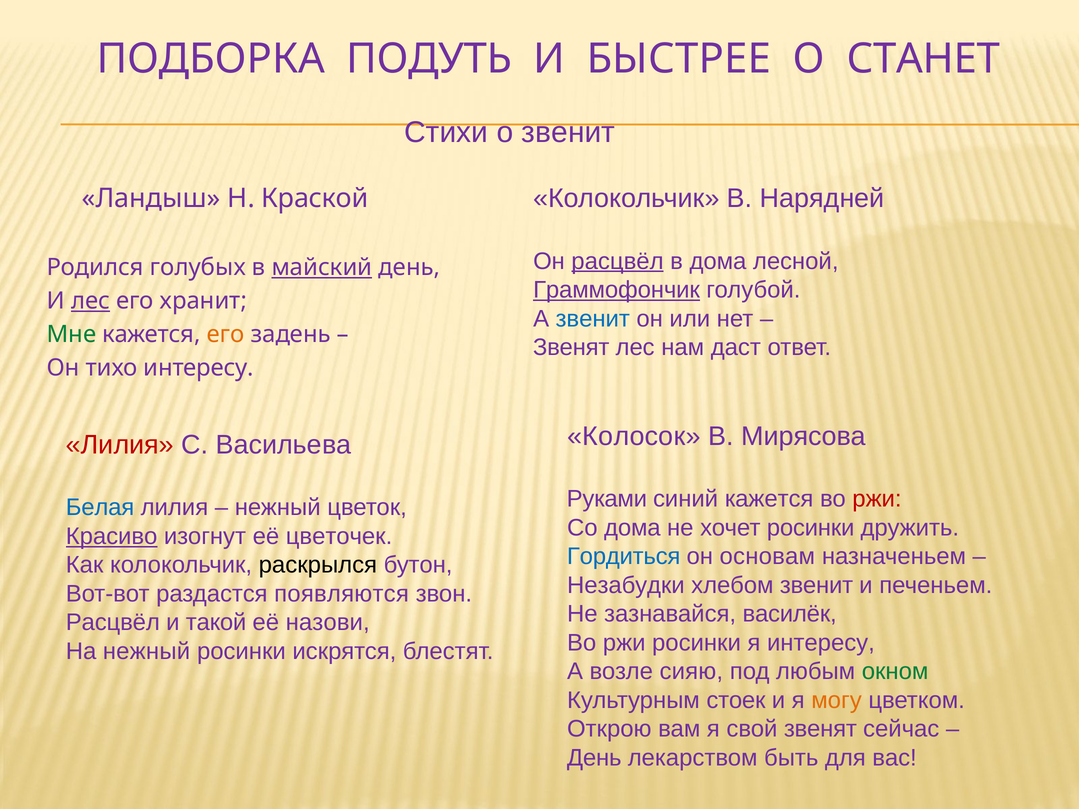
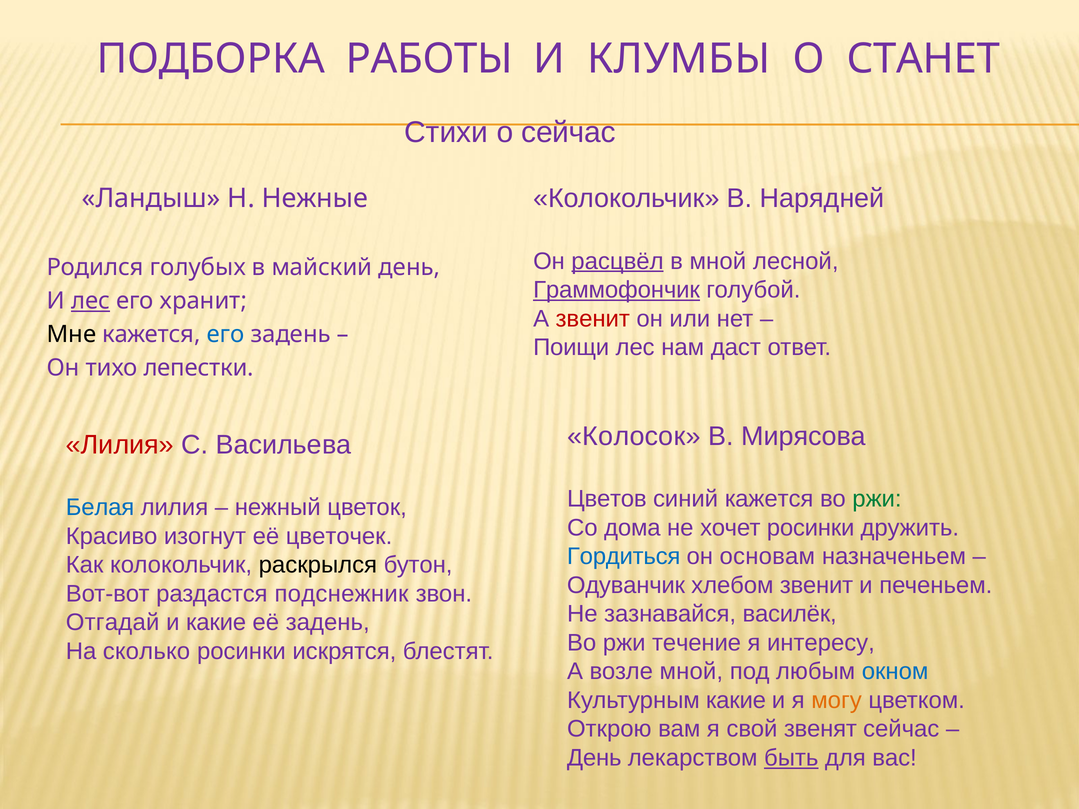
ПОДУТЬ: ПОДУТЬ -> РАБОТЫ (429, 59)
БЫСТРЕЕ: БЫСТРЕЕ -> КЛУМБЫ (679, 59)
о звенит: звенит -> сейчас (569, 133)
Краской: Краской -> Нежные (315, 199)
в дома: дома -> мной (718, 261)
майский underline: present -> none (322, 267)
звенит colour: blue -> red (593, 319)
Мне colour: green -> black (72, 334)
его colour: orange -> blue (226, 334)
Звенят: Звенят -> Поищи (571, 348)
тихо интересу: интересу -> лепестки (199, 368)
Руками: Руками -> Цветов (607, 499)
ржи colour: red -> green (877, 499)
Красиво underline: present -> none (112, 536)
Незабудки: Незабудки -> Одуванчик (626, 585)
появляются: появляются -> подснежник (342, 594)
Расцвёл: Расцвёл -> Отгадай (113, 623)
и такой: такой -> какие (216, 623)
её назови: назови -> задень (328, 623)
ржи росинки: росинки -> течение (697, 643)
На нежный: нежный -> сколько (146, 651)
возле сияю: сияю -> мной (691, 672)
окном colour: green -> blue (895, 672)
Культурным стоек: стоек -> какие (736, 700)
быть underline: none -> present (791, 758)
